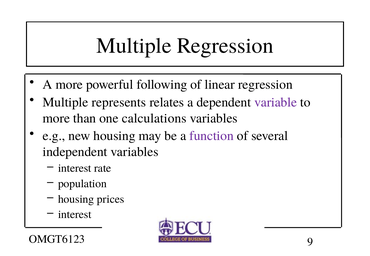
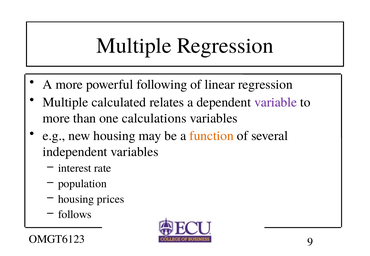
represents: represents -> calculated (119, 102)
function colour: purple -> orange (212, 136)
interest: interest -> follows (75, 215)
